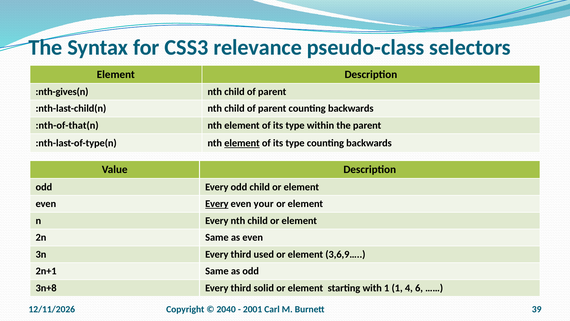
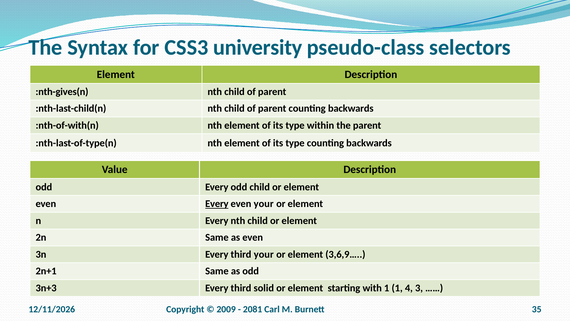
relevance: relevance -> university (258, 48)
:nth-of-that(n: :nth-of-that(n -> :nth-of-with(n (67, 125)
element underline: present -> none (242, 143)
third used: used -> your (264, 254)
3n+8: 3n+8 -> 3n+3 (46, 288)
6: 6 -> 3 (419, 288)
2040: 2040 -> 2009 (226, 309)
2001: 2001 -> 2081 (253, 309)
39: 39 -> 35 (537, 309)
